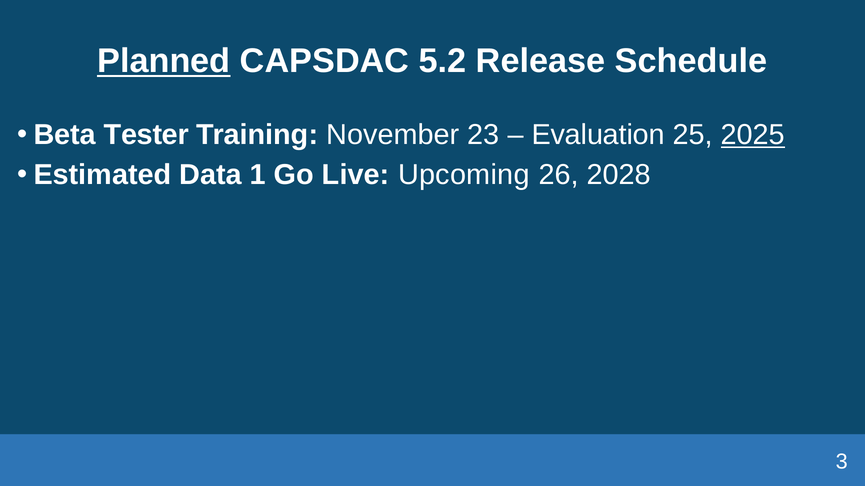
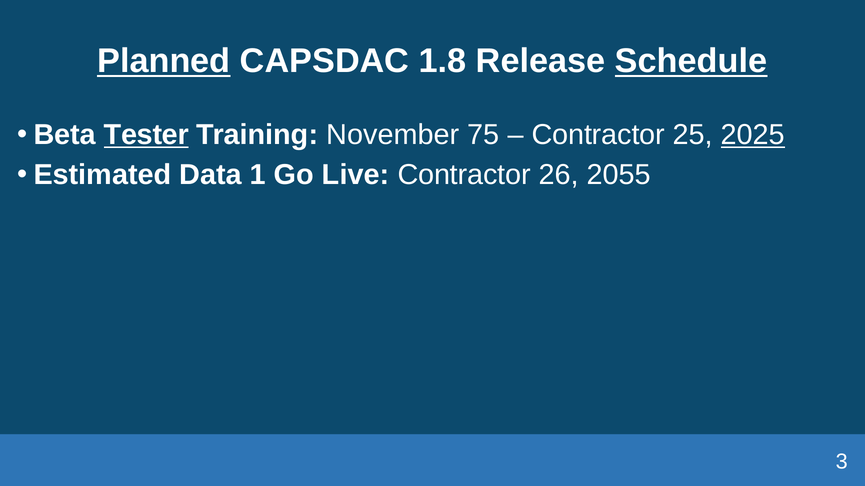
5.2: 5.2 -> 1.8 (443, 61)
Schedule underline: none -> present (691, 61)
Tester underline: none -> present (146, 135)
23: 23 -> 75 (483, 135)
Evaluation: Evaluation -> Contractor (598, 135)
Live Upcoming: Upcoming -> Contractor (464, 175)
2028: 2028 -> 2055 (619, 175)
